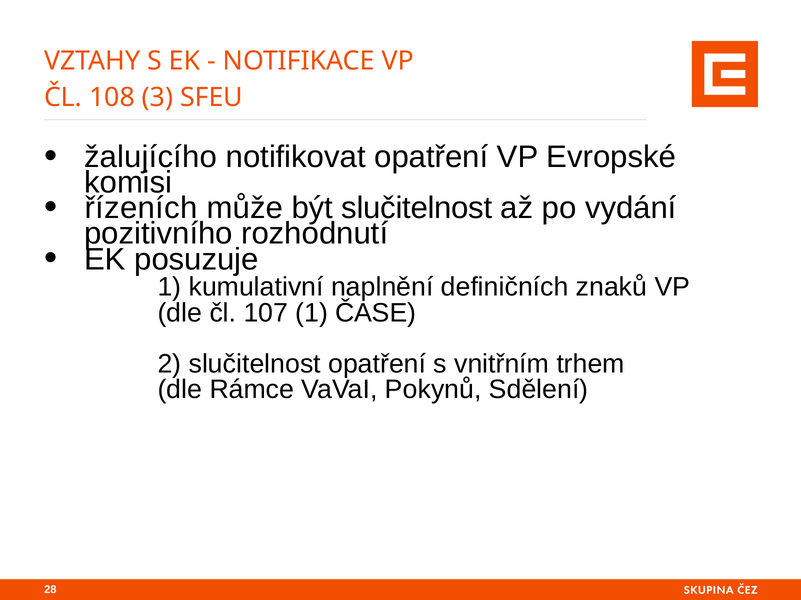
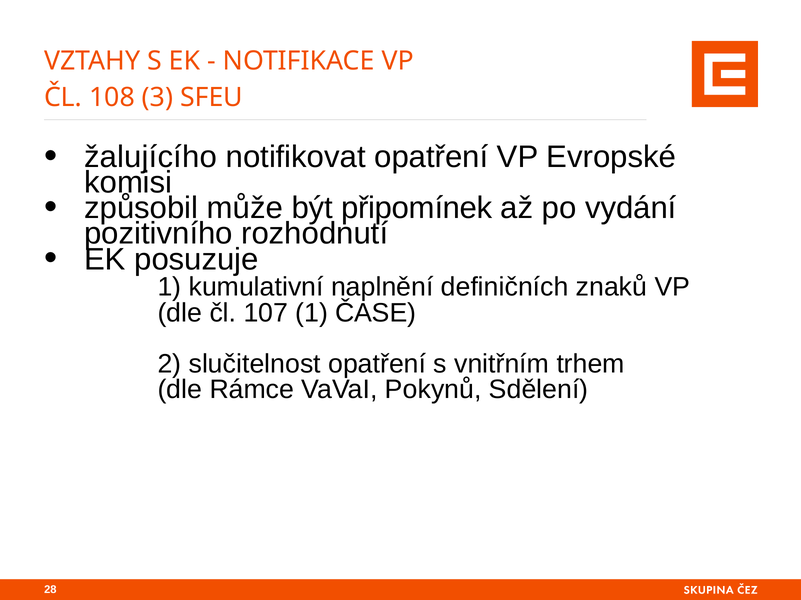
řízeních: řízeních -> způsobil (141, 208)
být slučitelnost: slučitelnost -> připomínek (417, 208)
